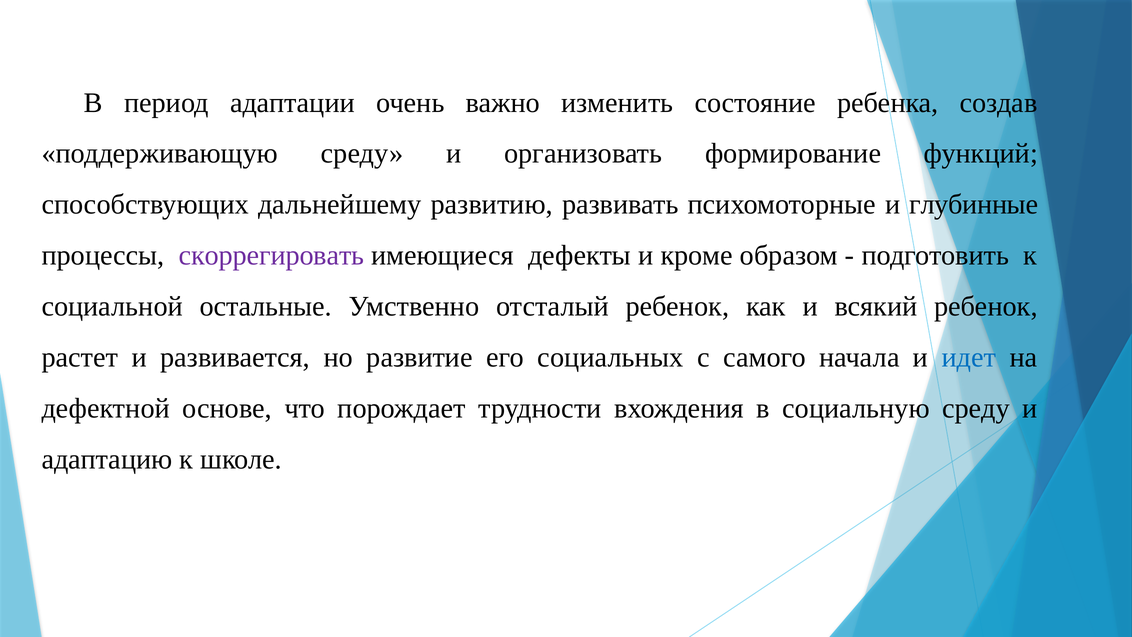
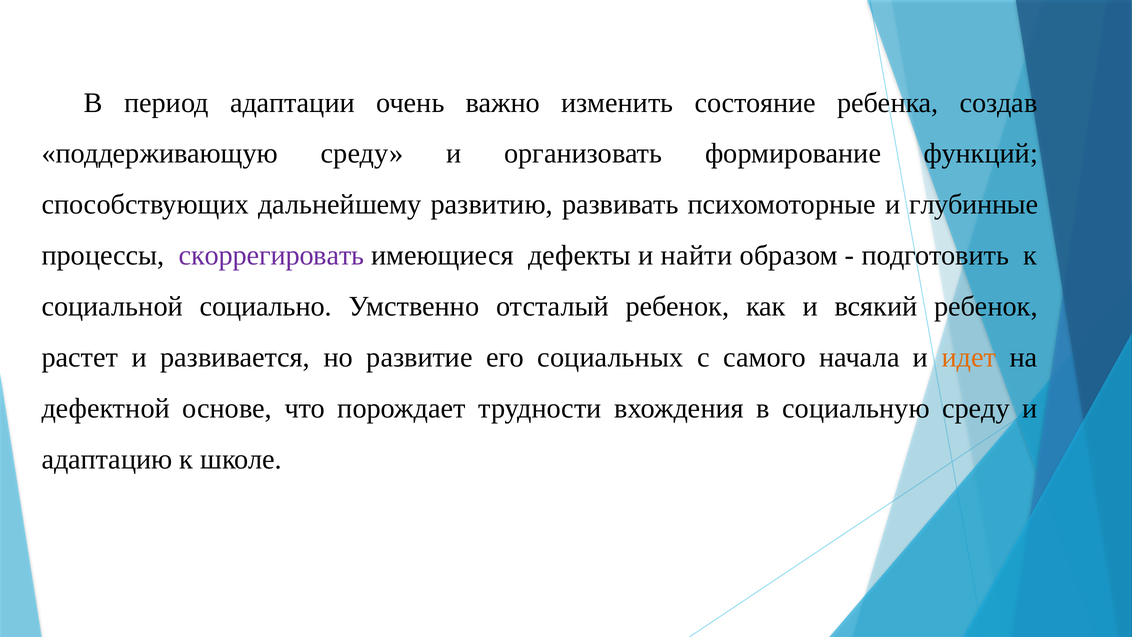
кроме: кроме -> найти (697, 255)
остальные: остальные -> социально (266, 306)
идет colour: blue -> orange (969, 357)
